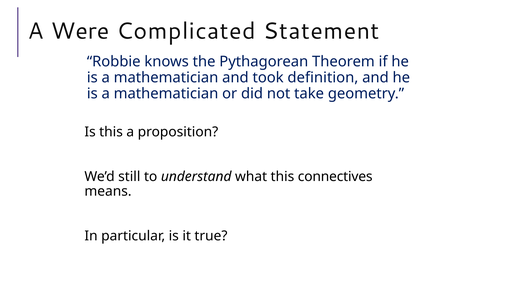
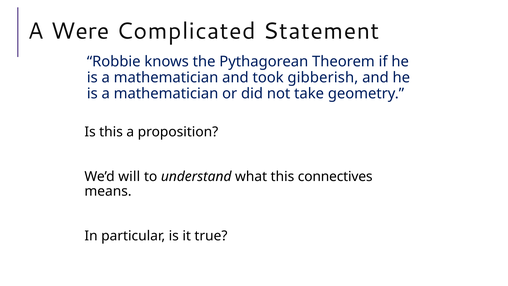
definition: definition -> gibberish (323, 78)
still: still -> will (129, 176)
